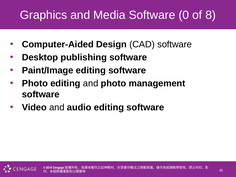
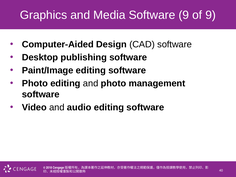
Software 0: 0 -> 9 (184, 15)
of 8: 8 -> 9 (211, 15)
